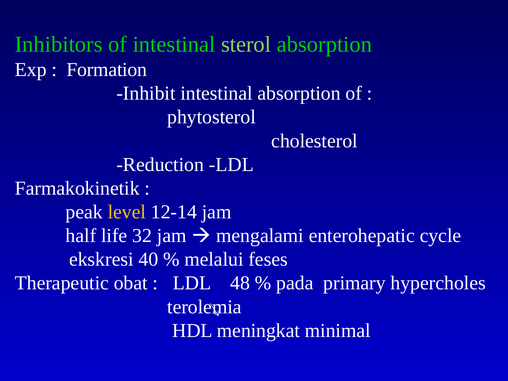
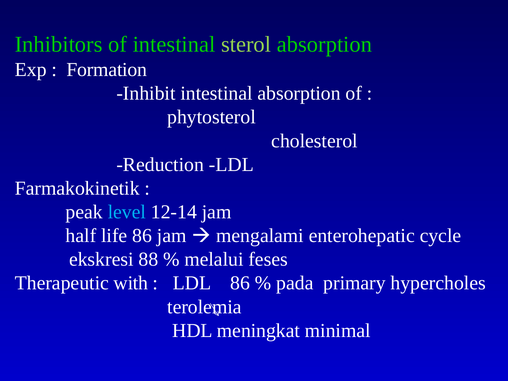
level colour: yellow -> light blue (127, 212)
life 32: 32 -> 86 (142, 236)
40: 40 -> 88 (148, 259)
obat: obat -> with (131, 283)
LDL 48: 48 -> 86 (240, 283)
